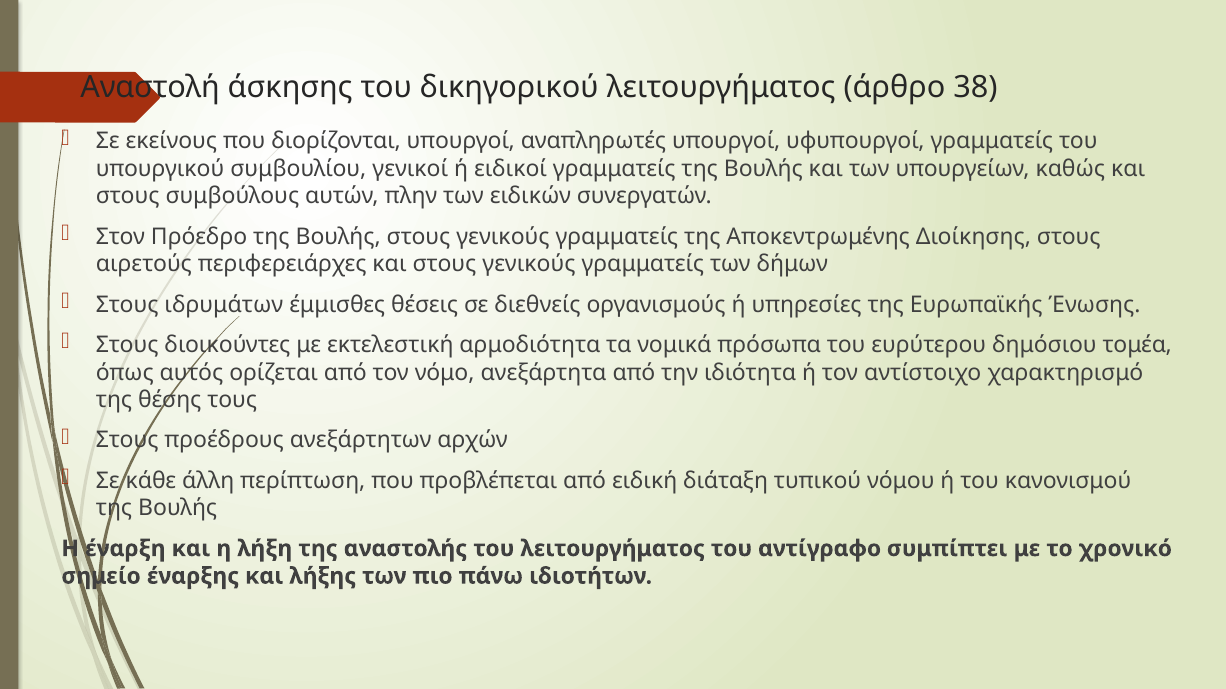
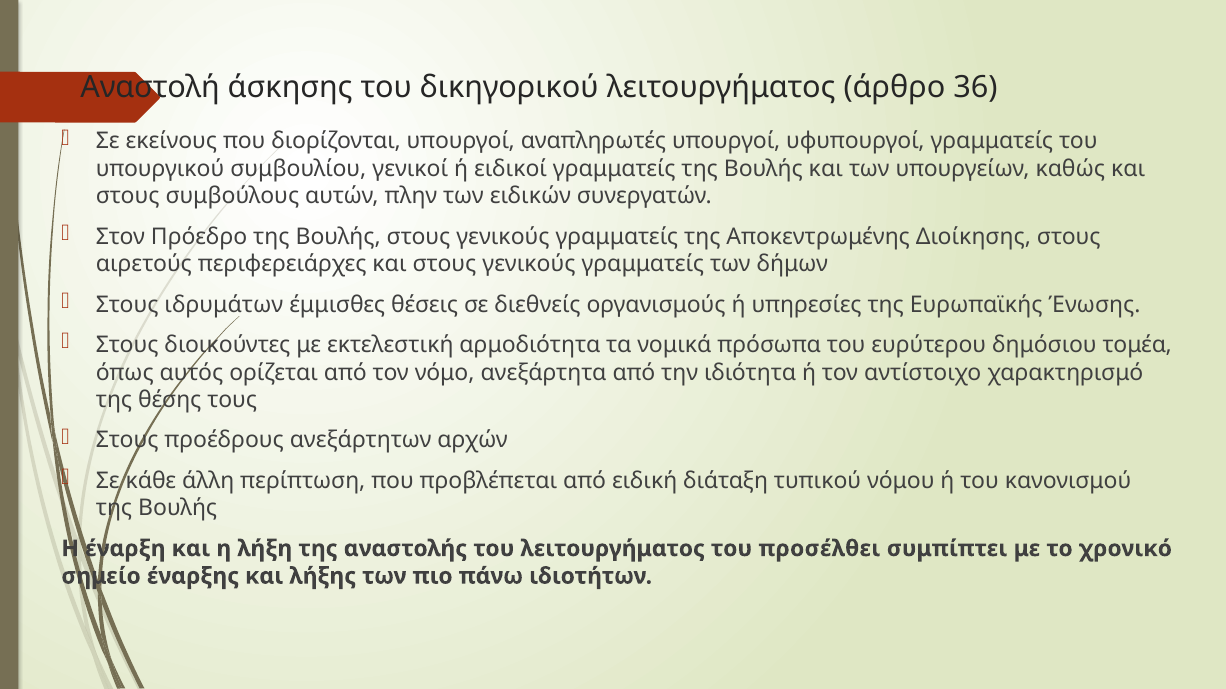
38: 38 -> 36 (975, 88)
αντίγραφο: αντίγραφο -> προσέλθει (819, 549)
